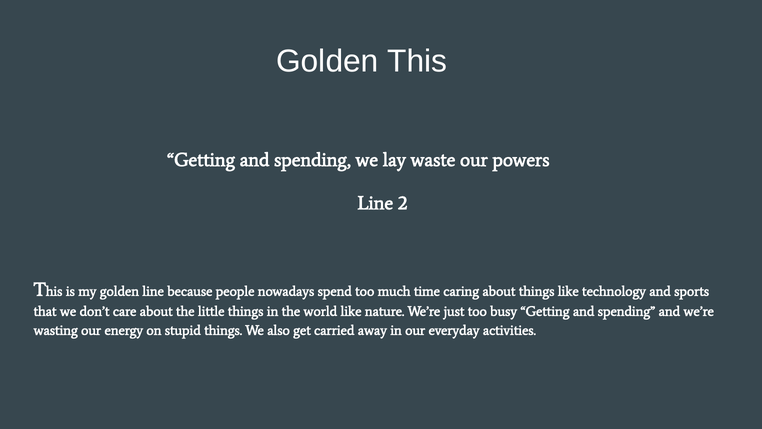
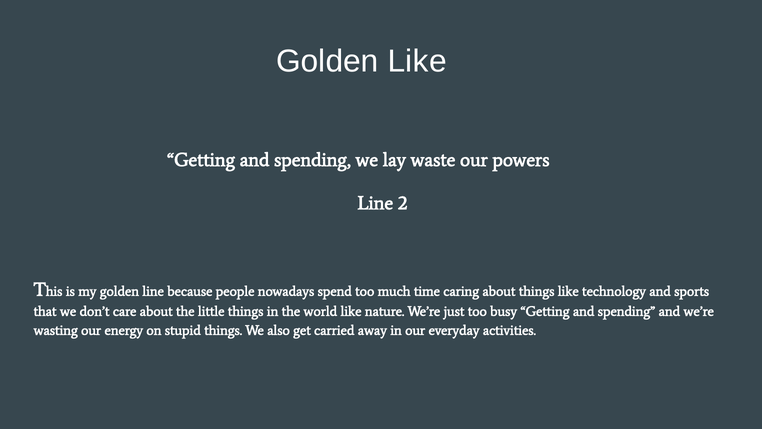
Golden This: This -> Like (417, 61)
